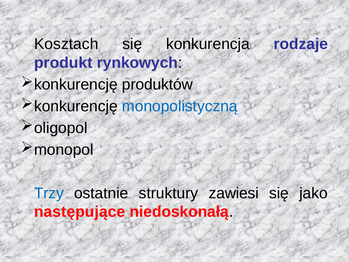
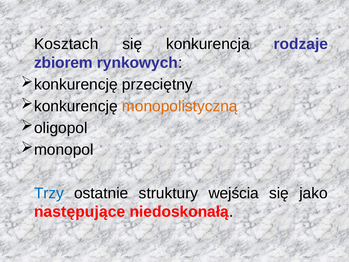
produkt: produkt -> zbiorem (63, 63)
produktów: produktów -> przeciętny (157, 84)
monopolistyczną colour: blue -> orange (180, 106)
zawiesi: zawiesi -> wejścia (234, 193)
